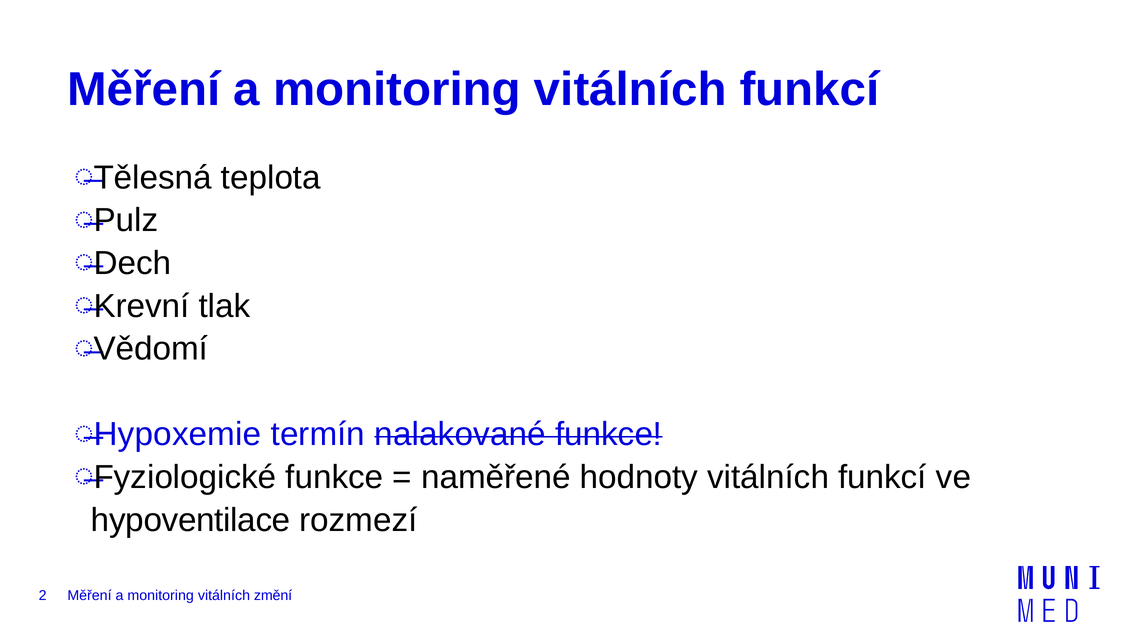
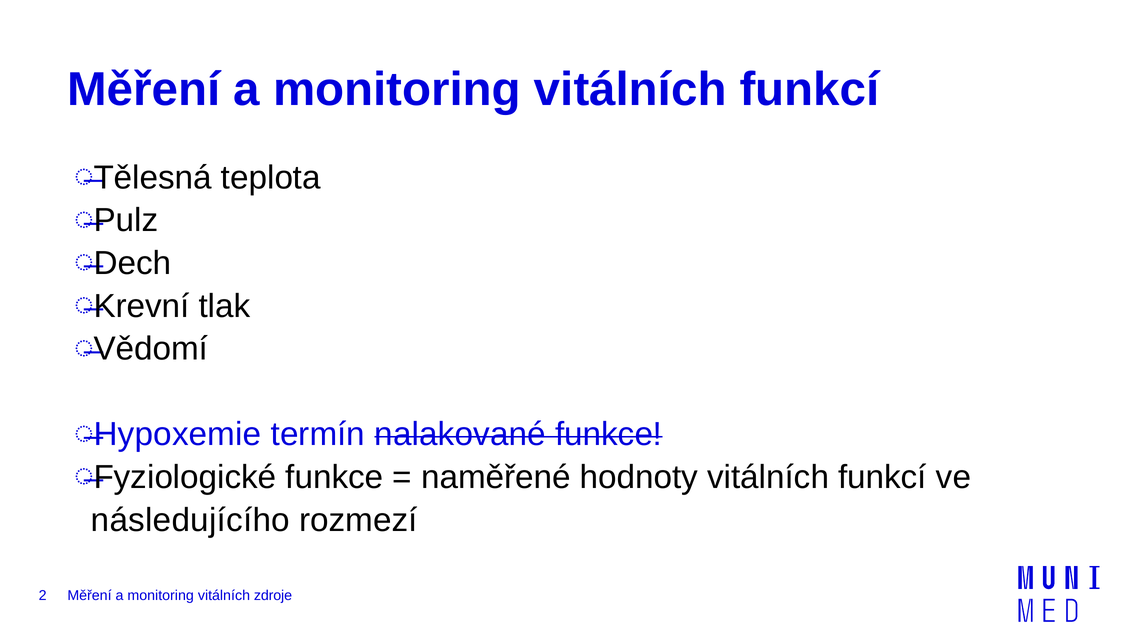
hypoventilace: hypoventilace -> následujícího (190, 520)
změní: změní -> zdroje (273, 596)
